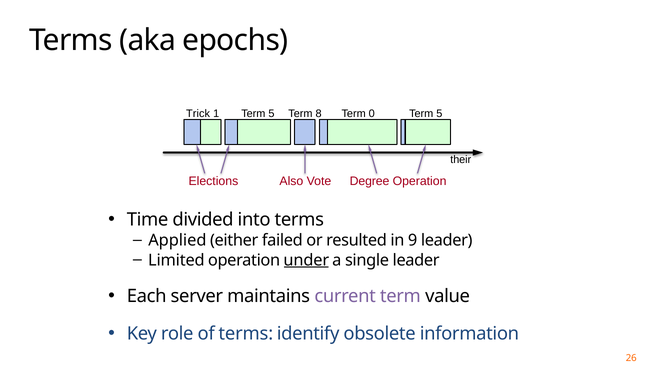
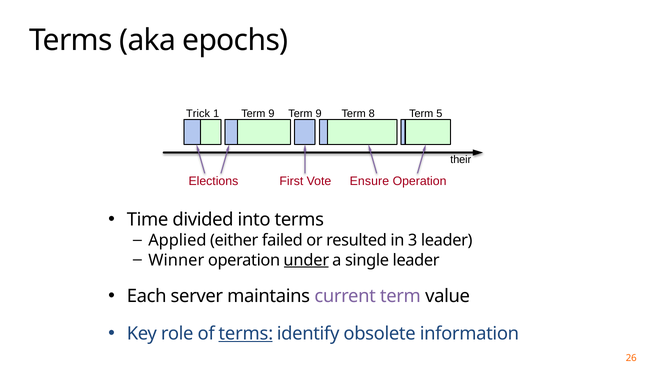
1 Term 5: 5 -> 9 (271, 114)
8: 8 -> 9 (319, 114)
0: 0 -> 8 (372, 114)
Also: Also -> First (291, 181)
Degree: Degree -> Ensure (369, 181)
9: 9 -> 3 (413, 240)
Limited: Limited -> Winner (176, 260)
terms underline: none -> present (246, 333)
